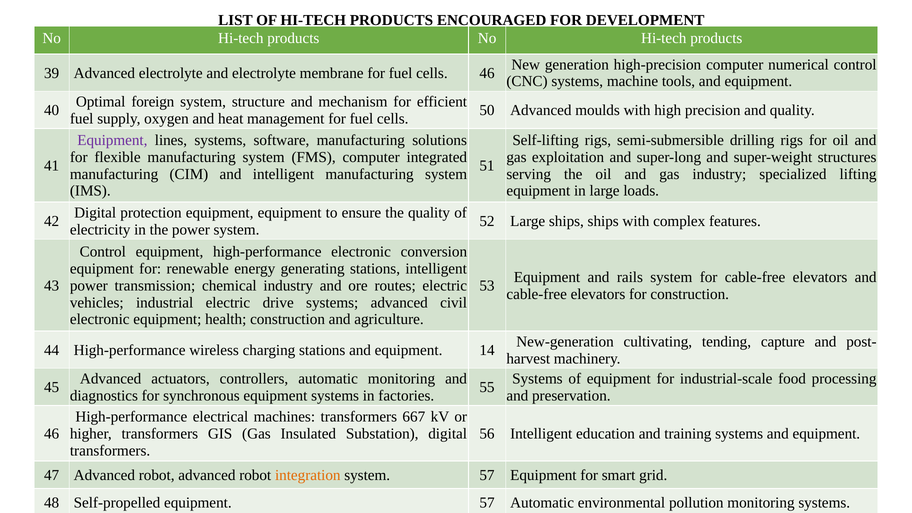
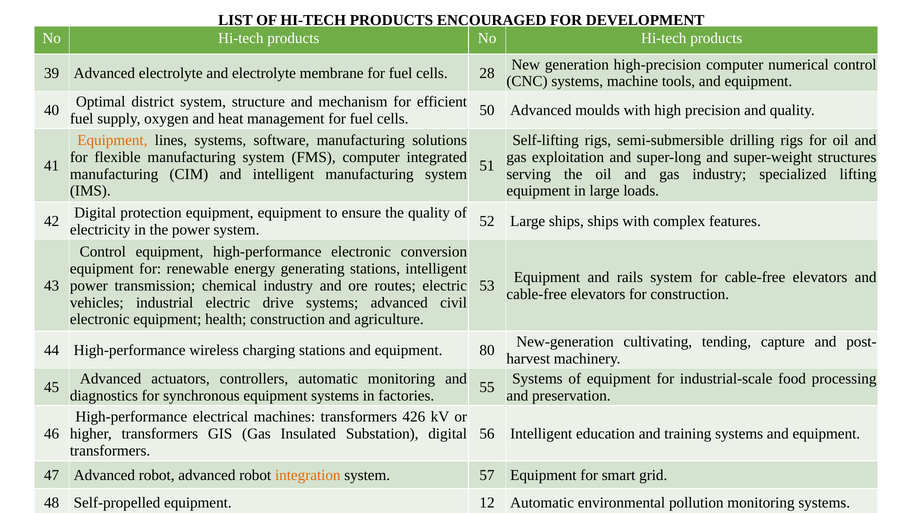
cells 46: 46 -> 28 (487, 73)
foreign: foreign -> district (153, 102)
Equipment colour: purple -> orange (112, 140)
14: 14 -> 80 (487, 350)
667: 667 -> 426 (414, 417)
equipment 57: 57 -> 12 (487, 503)
